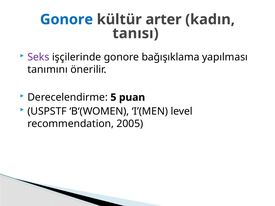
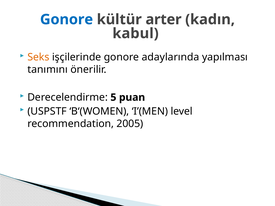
tanısı: tanısı -> kabul (136, 33)
Seks colour: purple -> orange (38, 57)
bağışıklama: bağışıklama -> adaylarında (170, 57)
